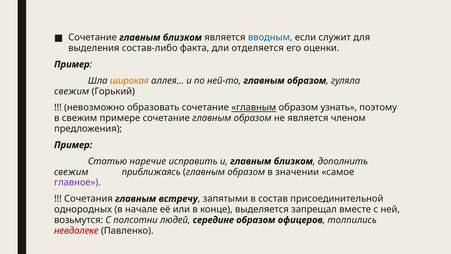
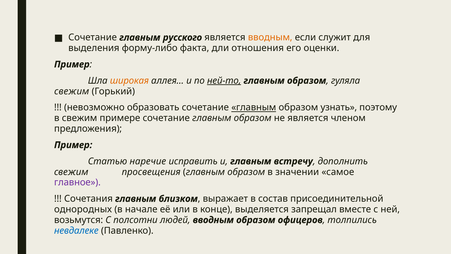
Сочетание главным близком: близком -> русского (182, 37)
вводным colour: blue -> orange (270, 37)
состав-либо: состав-либо -> форму-либо (150, 48)
отделяется: отделяется -> отношения (258, 48)
ней-то underline: none -> present (224, 81)
и главным близком: близком -> встречу (293, 161)
приближаясь: приближаясь -> просвещения (151, 172)
встречу: встречу -> близком (178, 199)
запятыми: запятыми -> выражает (225, 199)
людей середине: середине -> вводным (213, 220)
невдалеке colour: red -> blue (76, 230)
